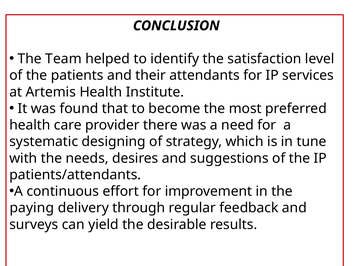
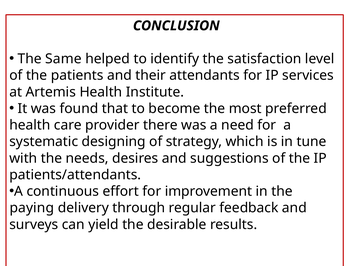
Team: Team -> Same (63, 59)
